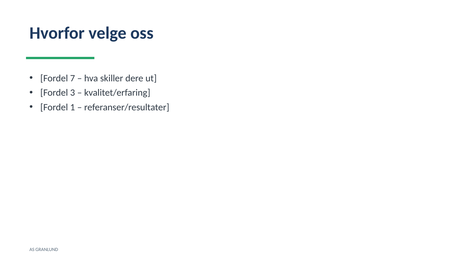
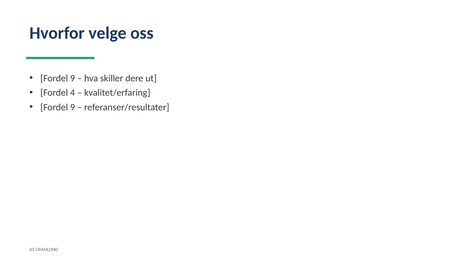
7: 7 -> 9 (73, 78)
3: 3 -> 4 (73, 93)
1: 1 -> 9 (73, 107)
